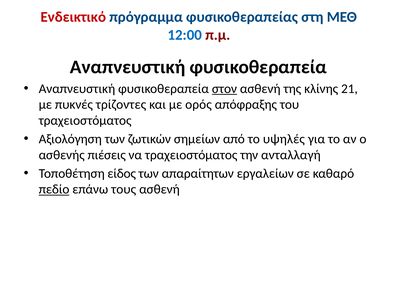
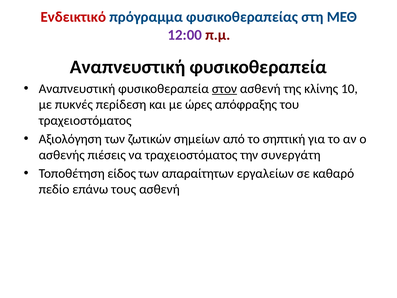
12:00 colour: blue -> purple (185, 35)
21: 21 -> 10 (349, 89)
τρίζοντες: τρίζοντες -> περίδεση (121, 105)
ορός: ορός -> ώρες (199, 105)
υψηλές: υψηλές -> σηπτική (284, 139)
ανταλλαγή: ανταλλαγή -> συνεργάτη (291, 155)
πεδίο underline: present -> none (54, 189)
